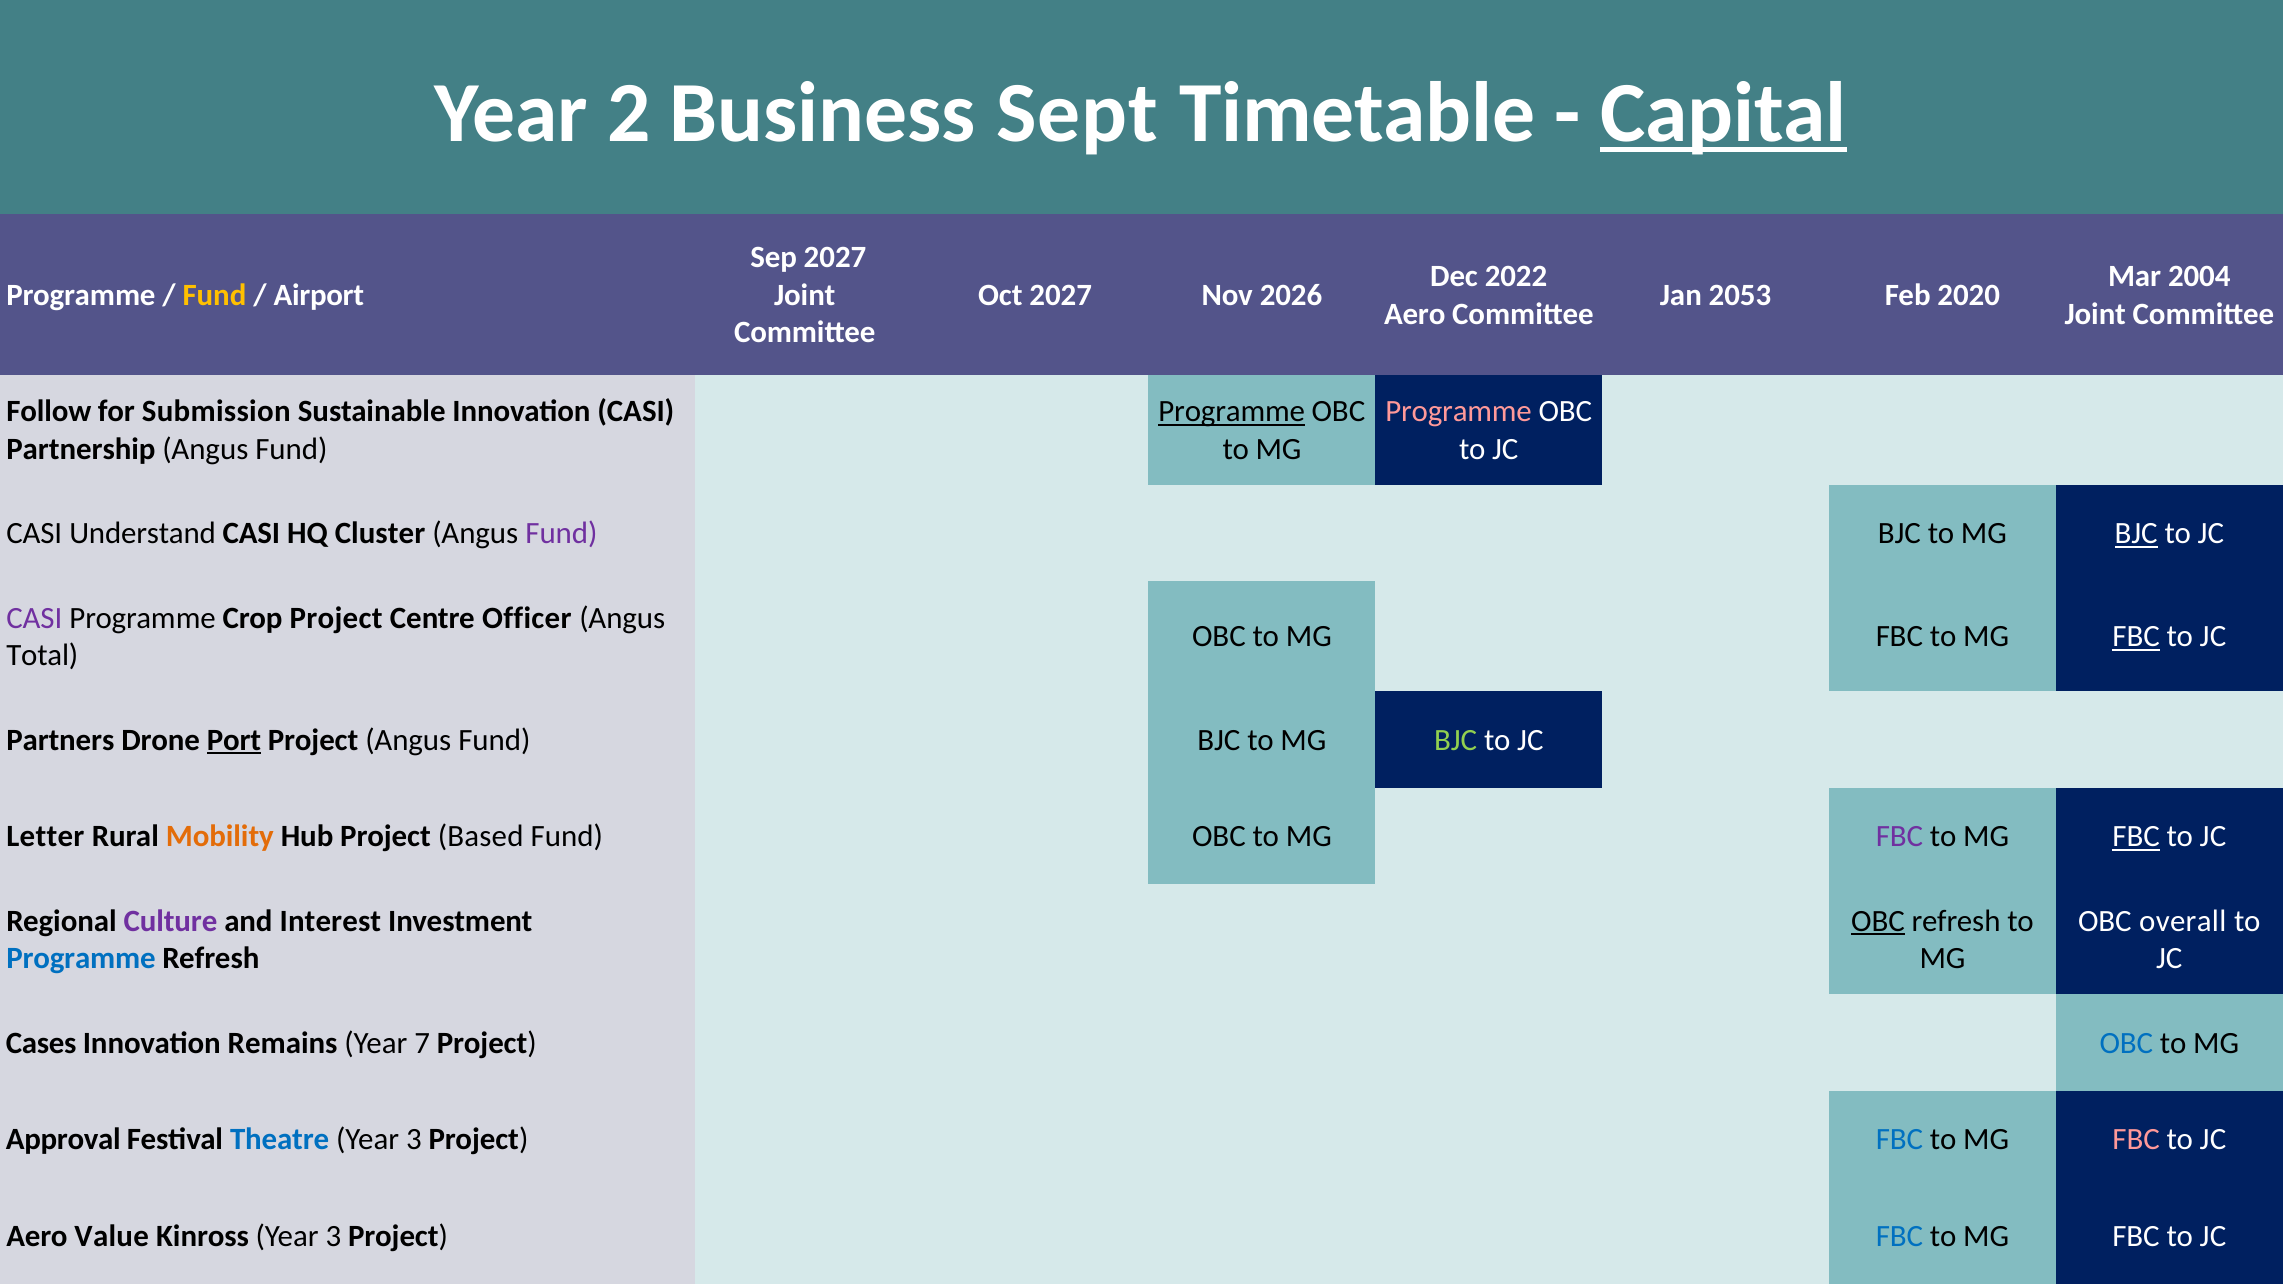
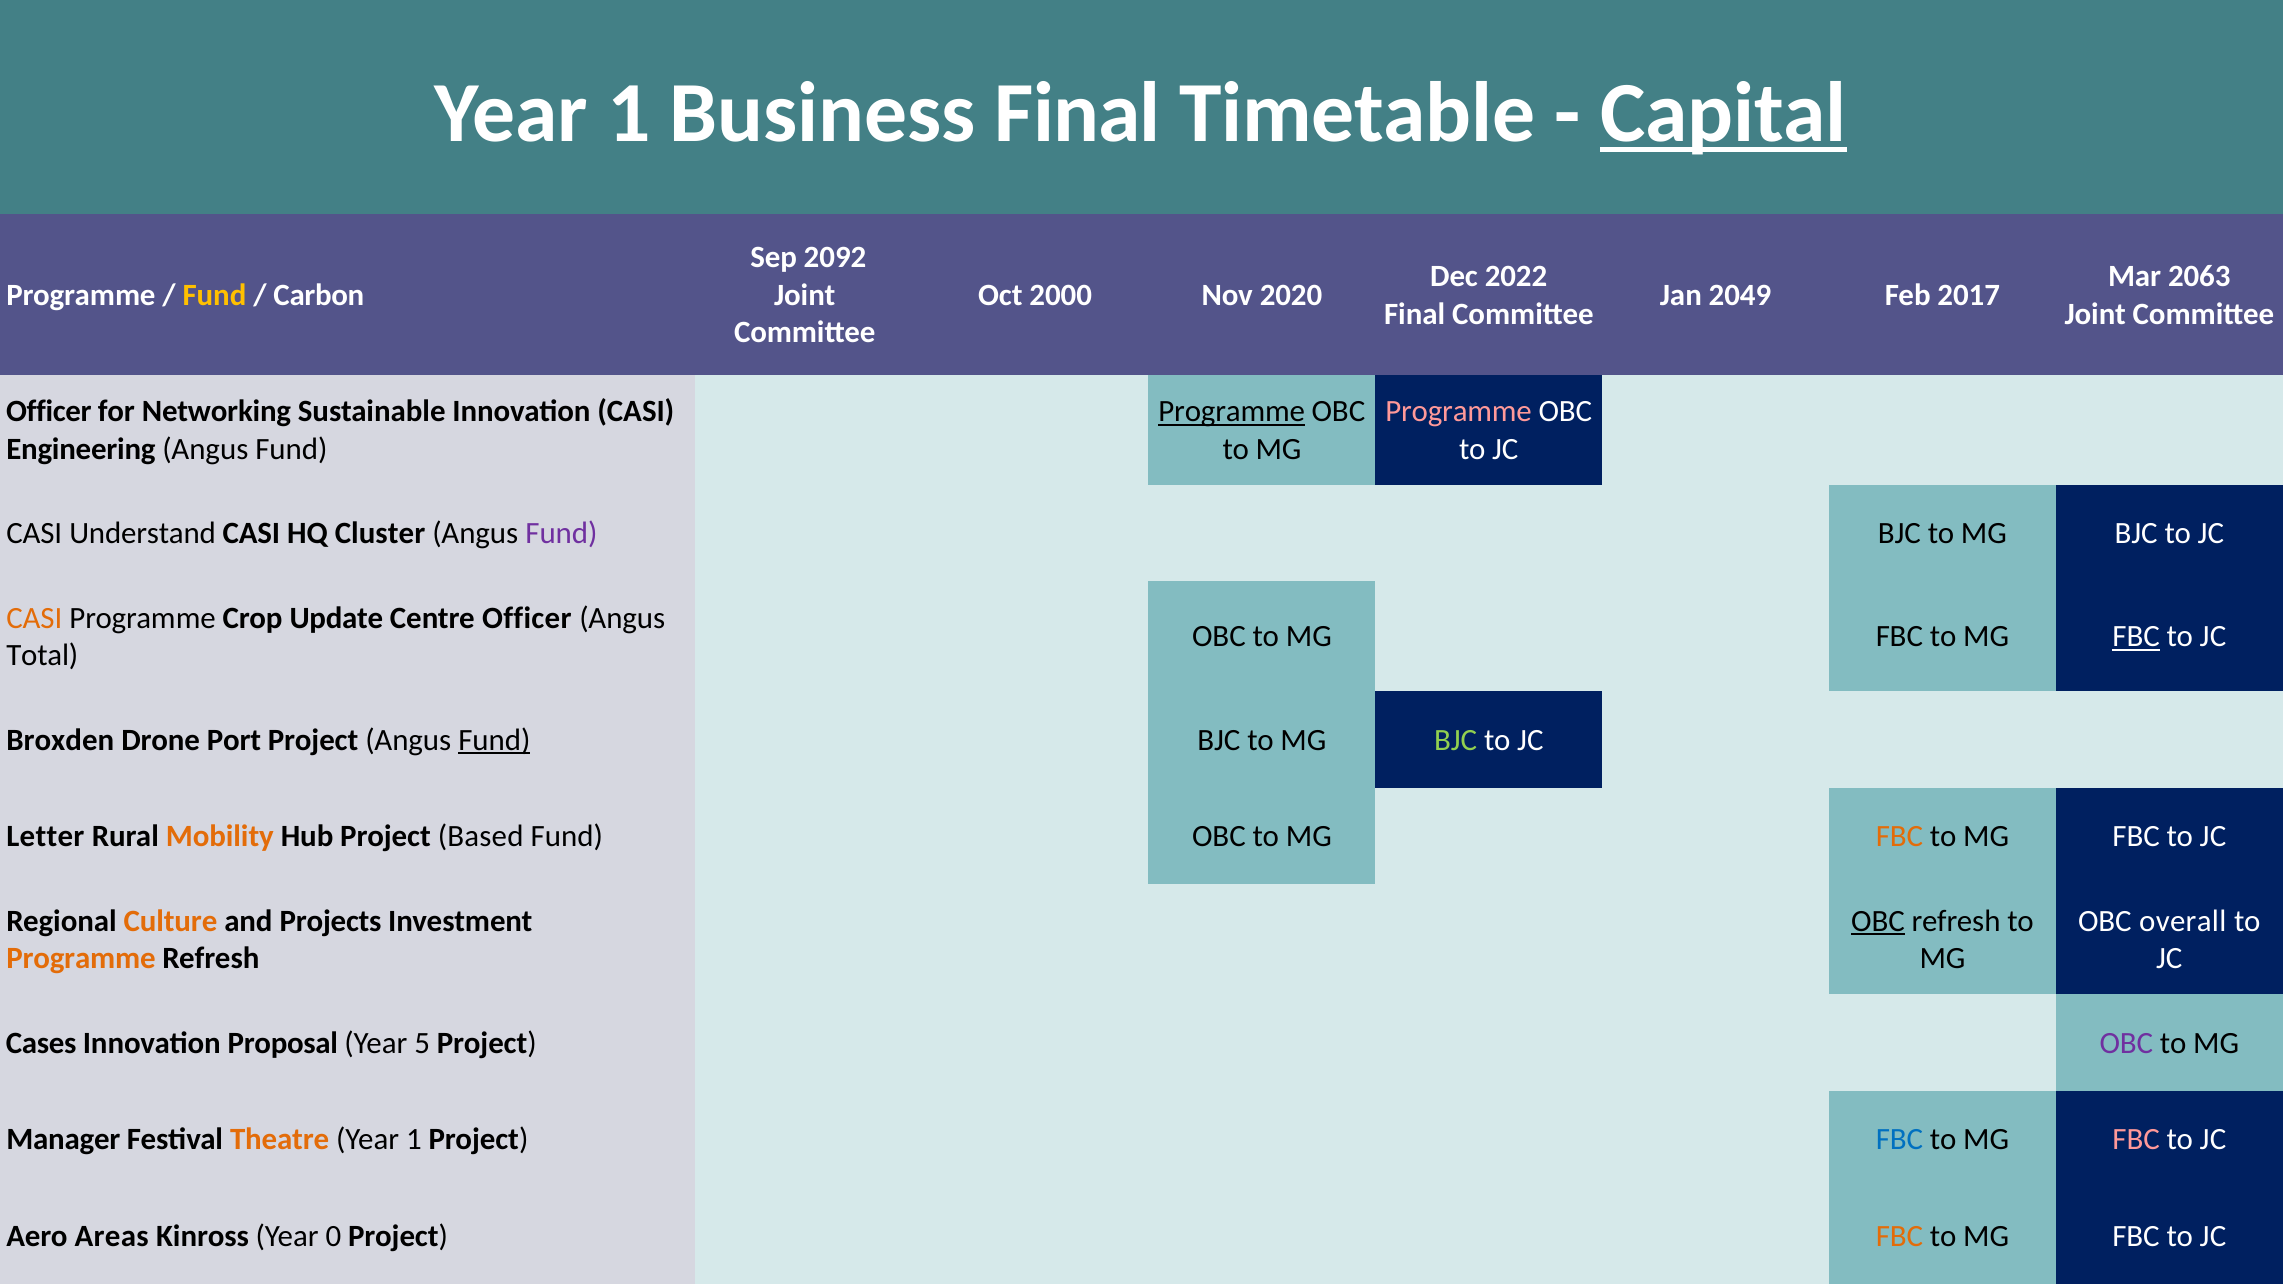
2: 2 -> 1 (629, 113)
Business Sept: Sept -> Final (1078, 113)
Sep 2027: 2027 -> 2092 (835, 257)
2004: 2004 -> 2063 (2199, 276)
Airport: Airport -> Carbon (319, 295)
Oct 2027: 2027 -> 2000 (1061, 295)
2026: 2026 -> 2020 (1291, 295)
2053: 2053 -> 2049 (1740, 295)
2020: 2020 -> 2017 (1969, 295)
Aero: Aero -> Final (1415, 314)
Follow: Follow -> Officer (49, 412)
Submission: Submission -> Networking (216, 412)
Partnership: Partnership -> Engineering (81, 449)
BJC underline: present -> none (2136, 534)
CASI colour: purple -> orange (34, 618)
Crop Project: Project -> Update (336, 618)
Partners: Partners -> Broxden (60, 740)
Port underline: present -> none (234, 740)
Fund underline: none -> present (494, 740)
FBC colour: purple -> orange (1899, 837)
FBC underline: present -> none (2136, 837)
Culture colour: purple -> orange (170, 921)
Interest: Interest -> Projects (331, 921)
Programme colour: blue -> orange (81, 959)
Remains: Remains -> Proposal (283, 1043)
7: 7 -> 5 (422, 1043)
OBC colour: blue -> purple (2126, 1043)
Approval: Approval -> Manager (63, 1140)
Theatre colour: blue -> orange (280, 1140)
3: 3 -> 1 (414, 1140)
Value: Value -> Areas (112, 1236)
Kinross Year 3: 3 -> 0 (333, 1236)
FBC colour: blue -> orange (1899, 1236)
